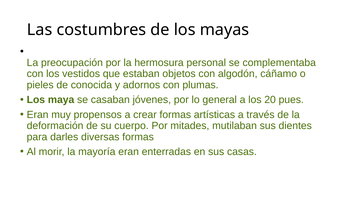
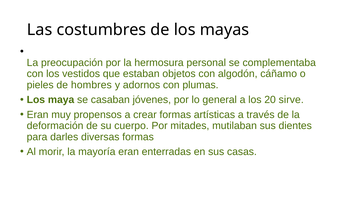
conocida: conocida -> hombres (91, 85)
pues: pues -> sirve (291, 100)
